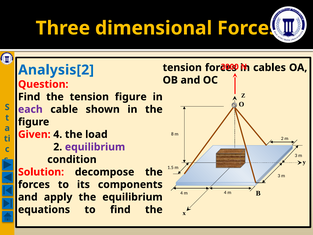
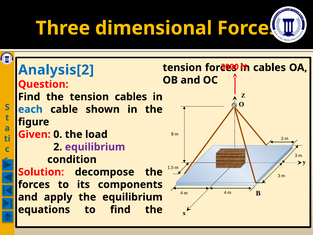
tension figure: figure -> cables (131, 97)
each colour: purple -> blue (30, 109)
Given 4: 4 -> 0 (58, 134)
